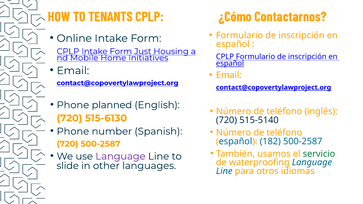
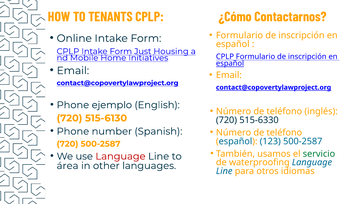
planned: planned -> ejemplo (112, 105)
515-5140: 515-5140 -> 515-6330 (259, 120)
182: 182 -> 123 (270, 141)
Language colour: purple -> red (120, 156)
slide: slide -> área (68, 166)
